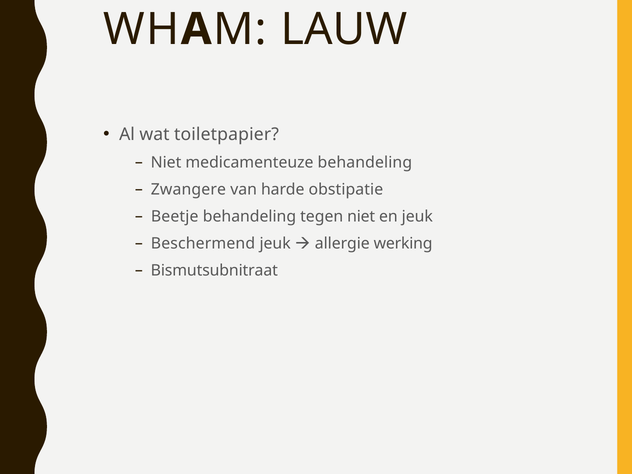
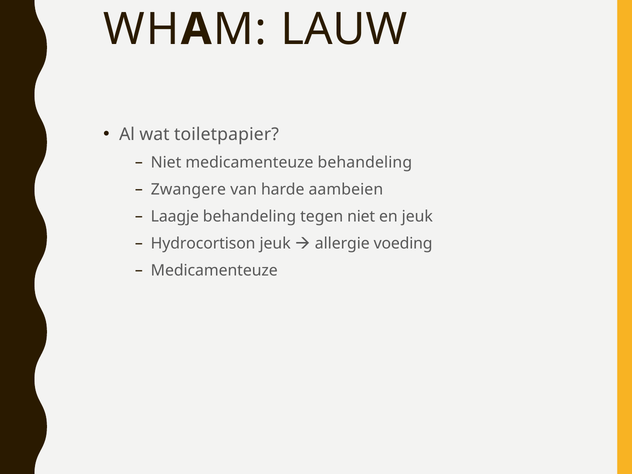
obstipatie: obstipatie -> aambeien (346, 189)
Beetje: Beetje -> Laagje (175, 216)
Beschermend: Beschermend -> Hydrocortison (203, 243)
werking: werking -> voeding (403, 243)
Bismutsubnitraat: Bismutsubnitraat -> Medicamenteuze (214, 270)
